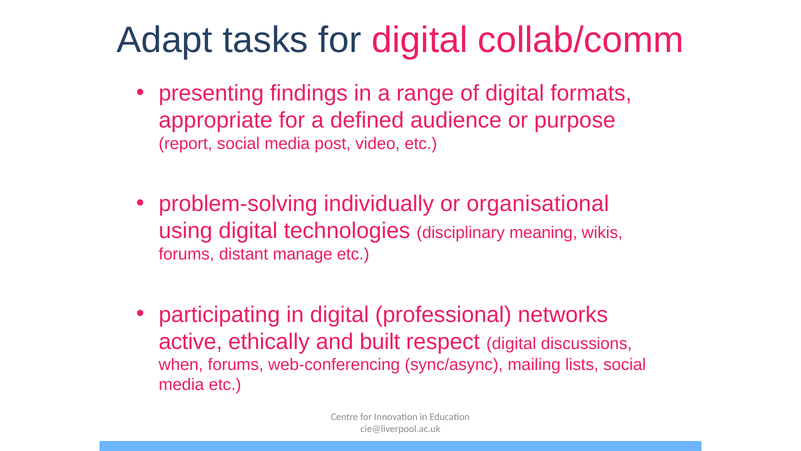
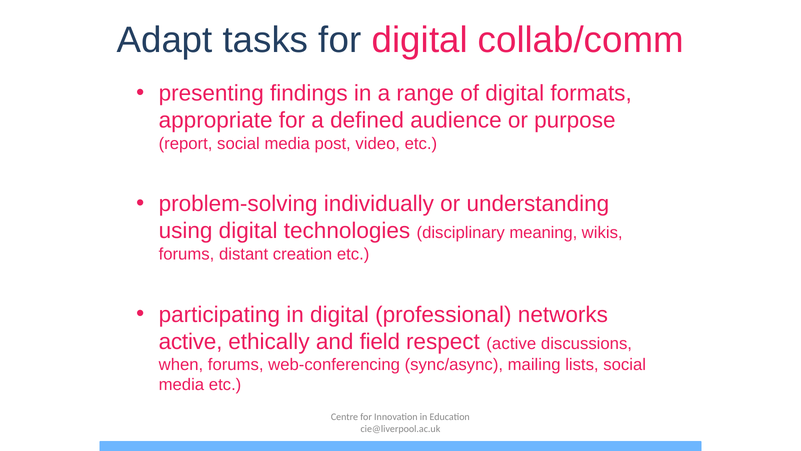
organisational: organisational -> understanding (538, 204)
manage: manage -> creation (303, 254)
built: built -> field (380, 341)
respect digital: digital -> active (511, 343)
